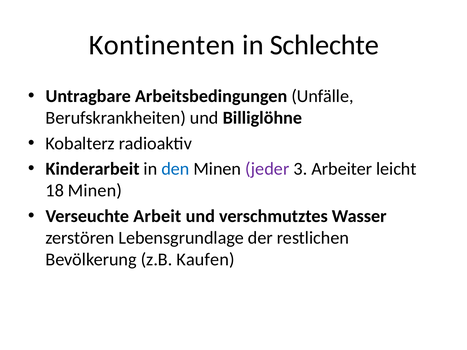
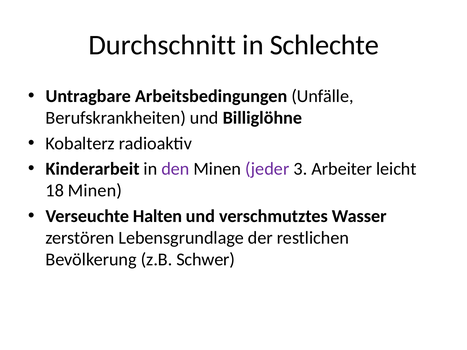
Kontinenten: Kontinenten -> Durchschnitt (162, 45)
den colour: blue -> purple (175, 169)
Arbeit: Arbeit -> Halten (157, 216)
Kaufen: Kaufen -> Schwer (206, 260)
